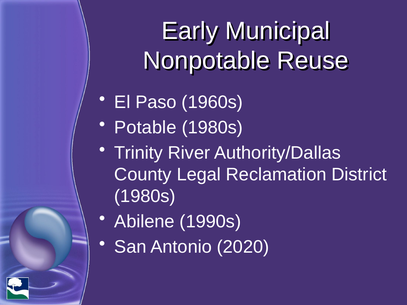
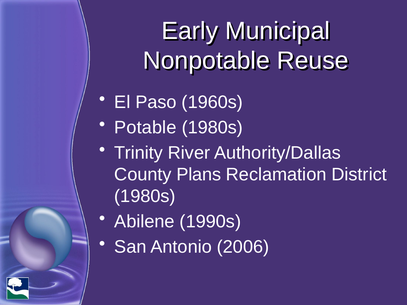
Legal: Legal -> Plans (199, 175)
2020: 2020 -> 2006 (243, 247)
